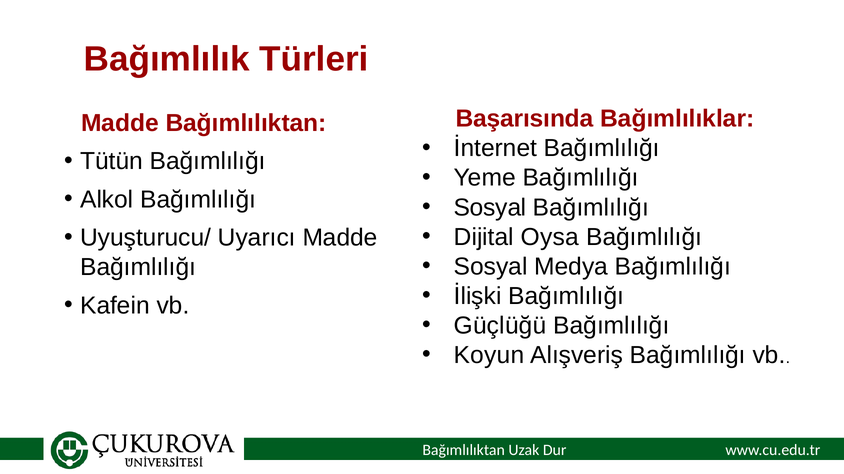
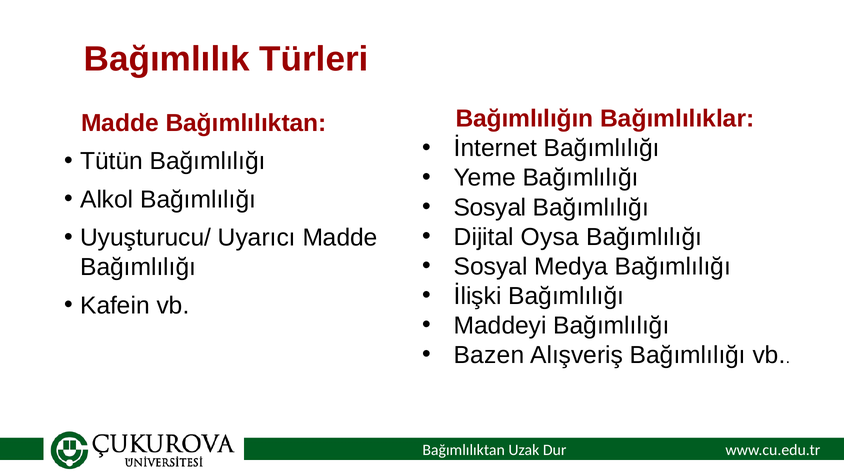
Başarısında: Başarısında -> Bağımlılığın (525, 119)
Güçlüğü: Güçlüğü -> Maddeyi (500, 326)
Koyun: Koyun -> Bazen (489, 355)
